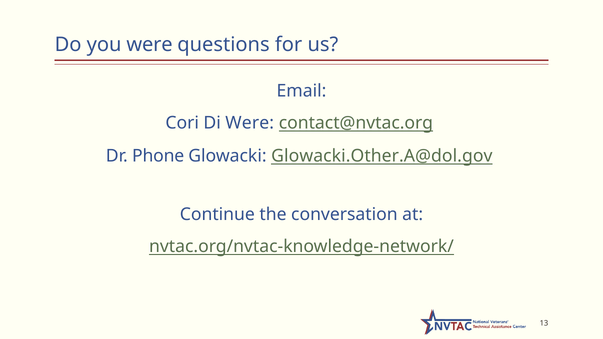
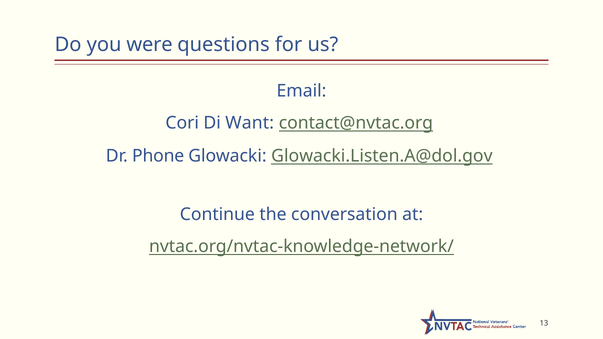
Di Were: Were -> Want (250, 123)
Glowacki.Other.A@dol.gov: Glowacki.Other.A@dol.gov -> Glowacki.Listen.A@dol.gov (382, 156)
